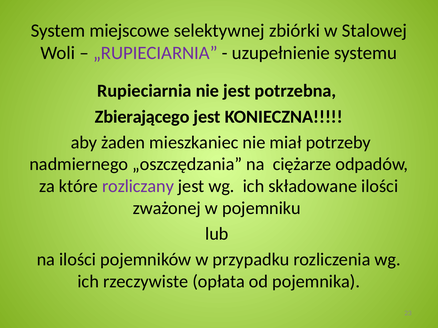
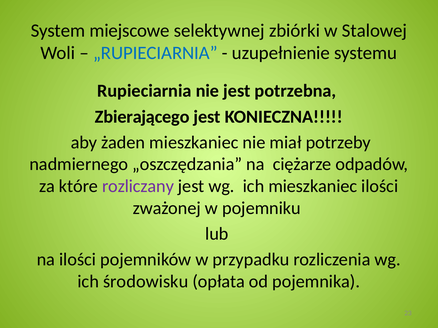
„RUPIECIARNIA colour: purple -> blue (155, 53)
ich składowane: składowane -> mieszkaniec (313, 186)
rzeczywiste: rzeczywiste -> środowisku (146, 282)
